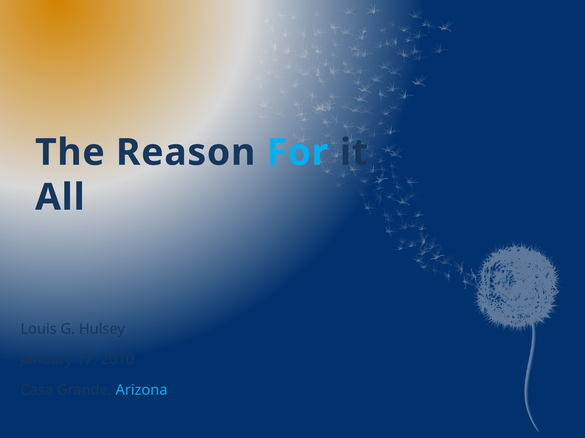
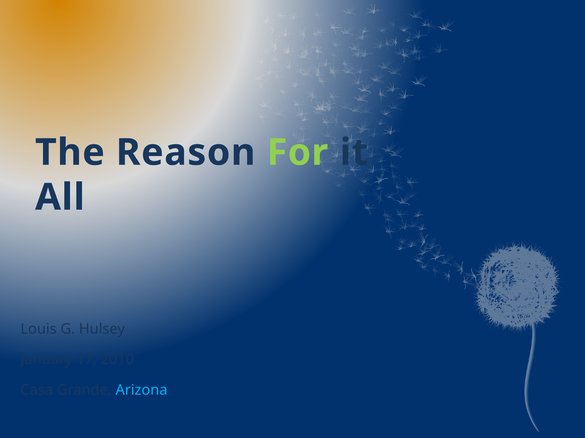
For colour: light blue -> light green (297, 153)
